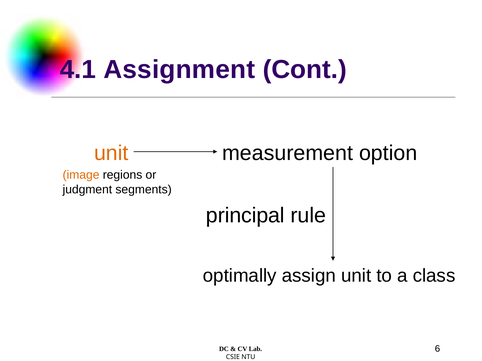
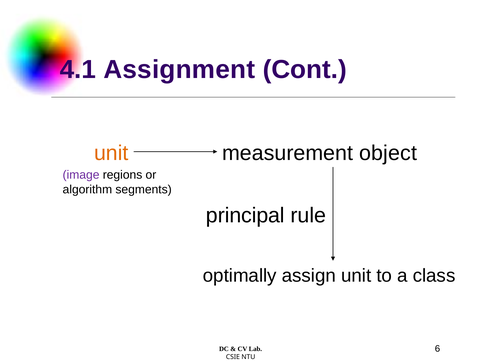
option: option -> object (388, 153)
image colour: orange -> purple (81, 175)
judgment: judgment -> algorithm (87, 190)
